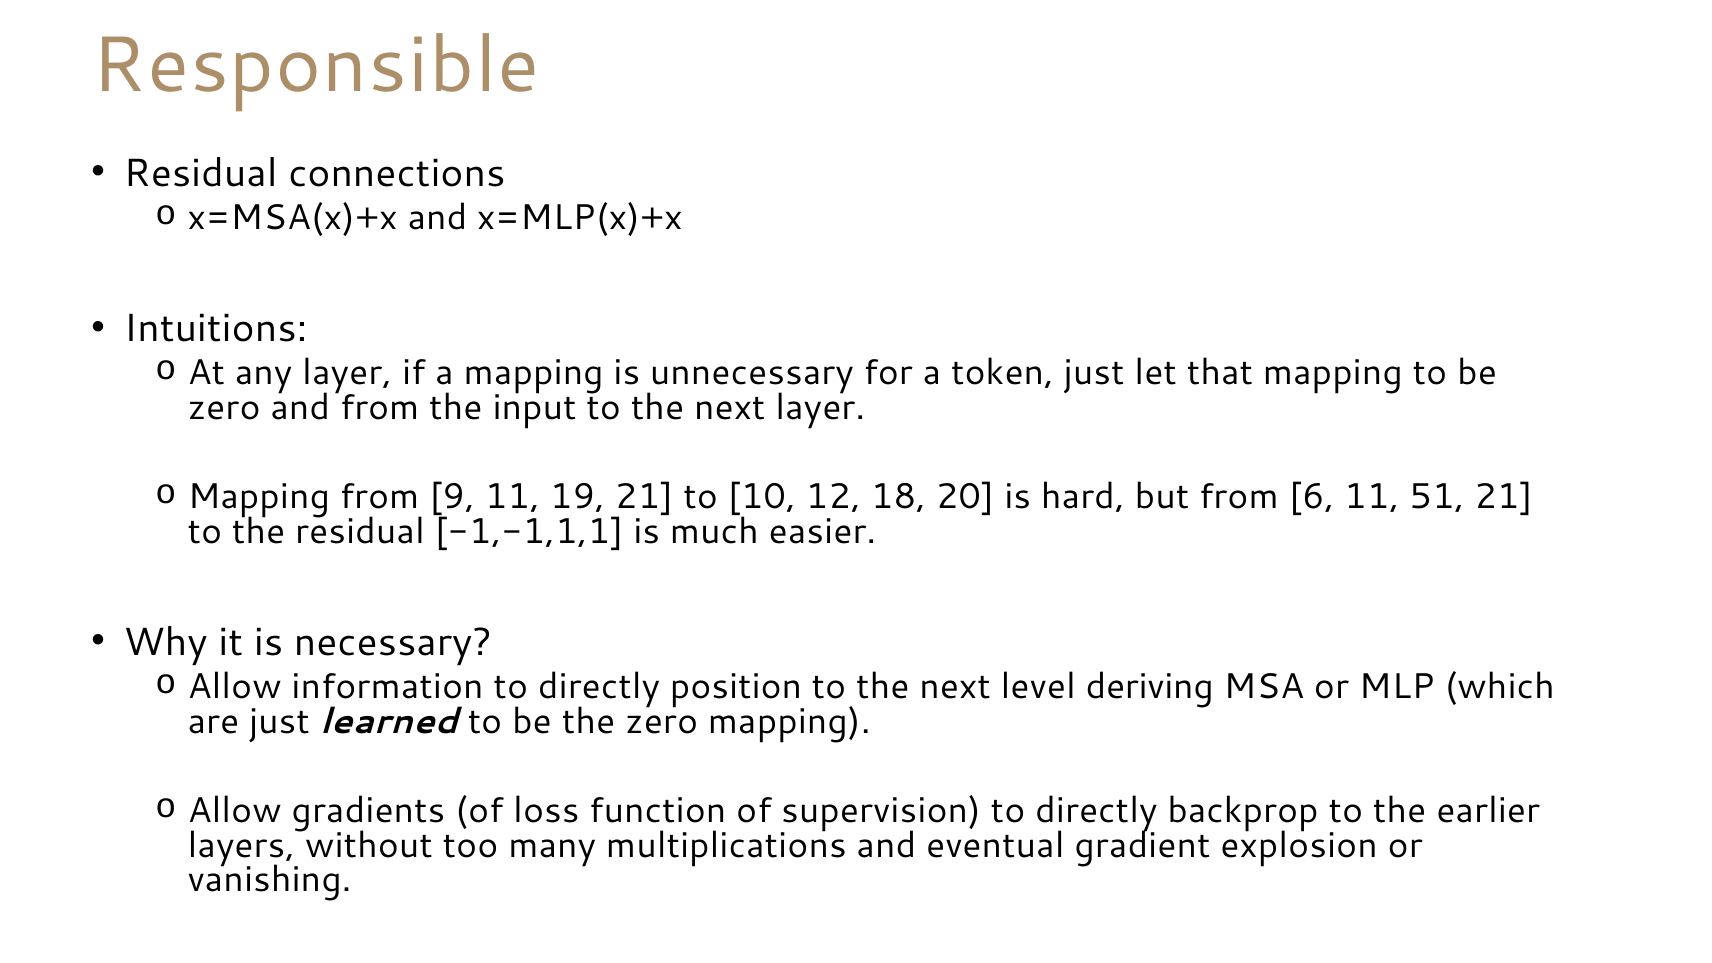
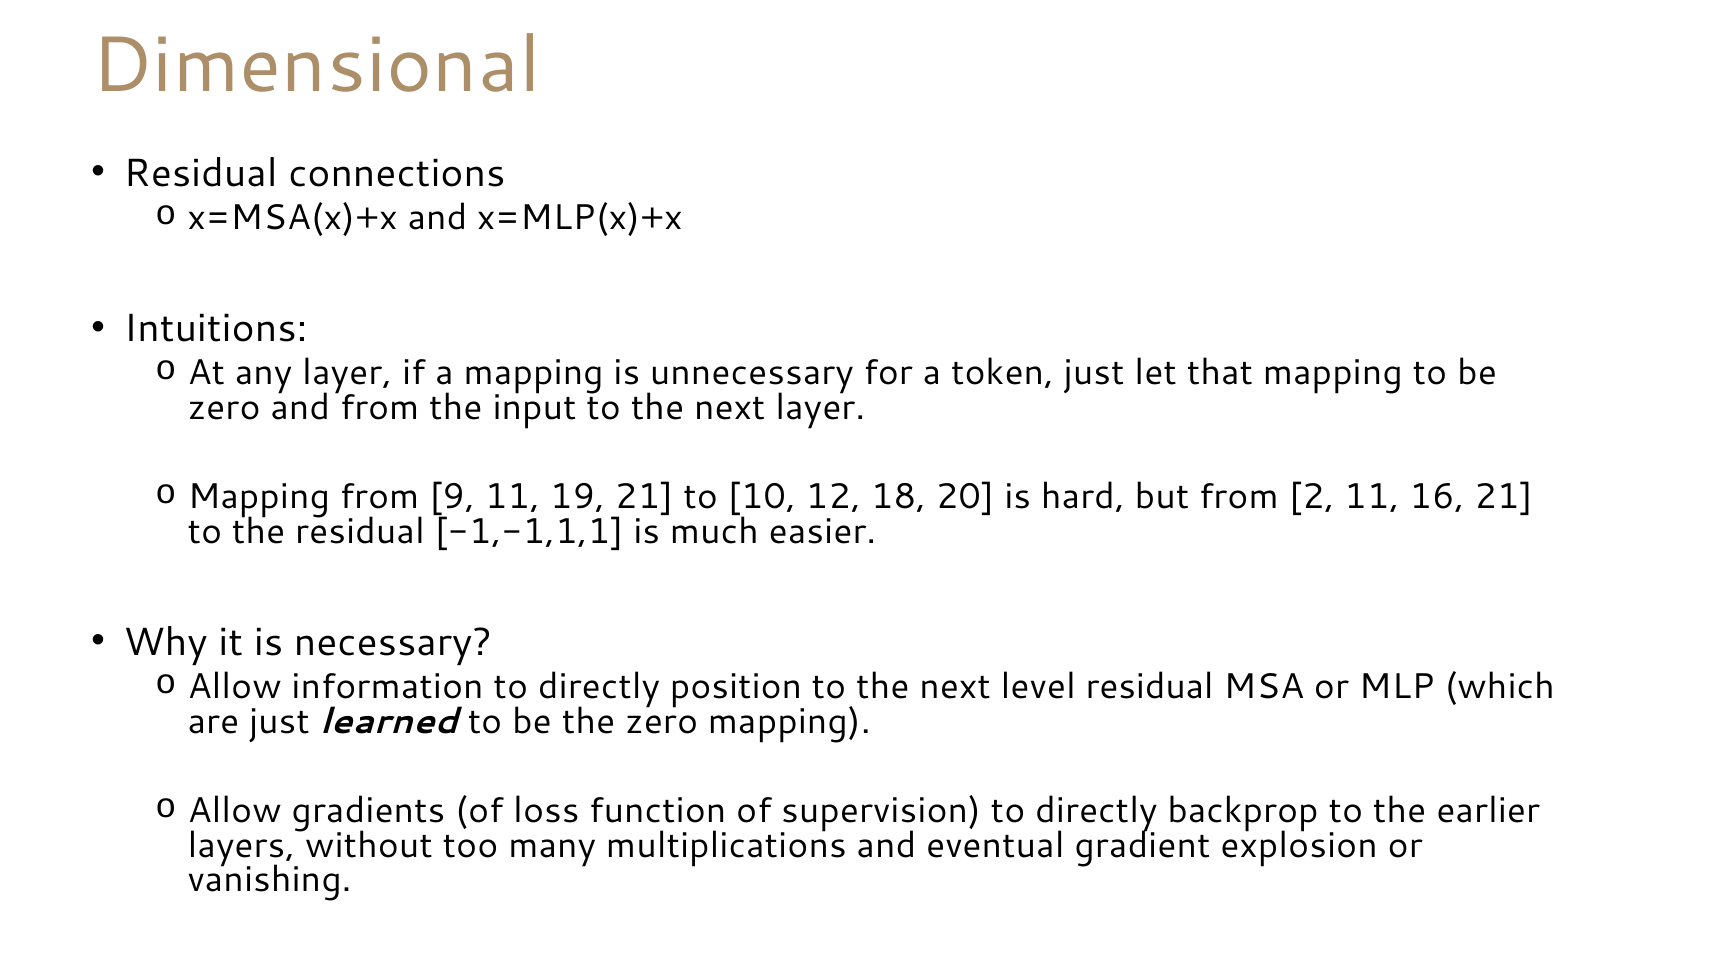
Responsible: Responsible -> Dimensional (316, 65)
6: 6 -> 2 (1312, 497)
51: 51 -> 16 (1437, 497)
level deriving: deriving -> residual (1150, 687)
